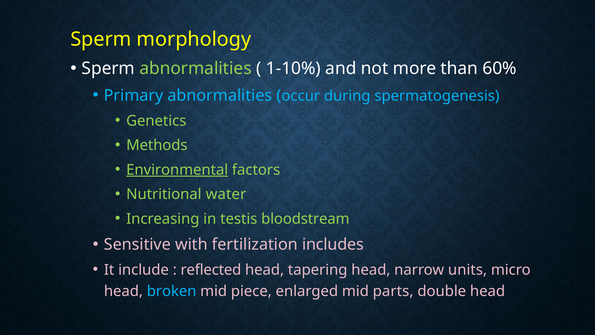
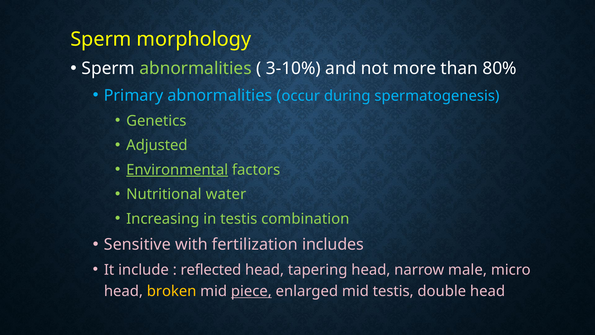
1-10%: 1-10% -> 3-10% (293, 68)
60%: 60% -> 80% (500, 68)
Methods: Methods -> Adjusted (157, 145)
bloodstream: bloodstream -> combination (305, 219)
units: units -> male (467, 270)
broken colour: light blue -> yellow (172, 291)
piece underline: none -> present (251, 291)
mid parts: parts -> testis (393, 291)
